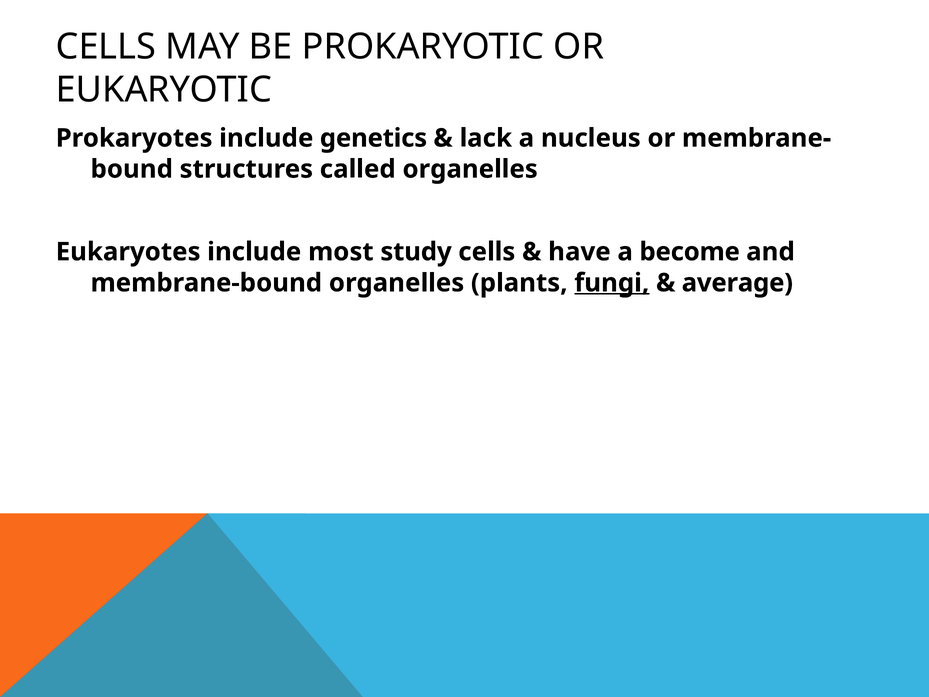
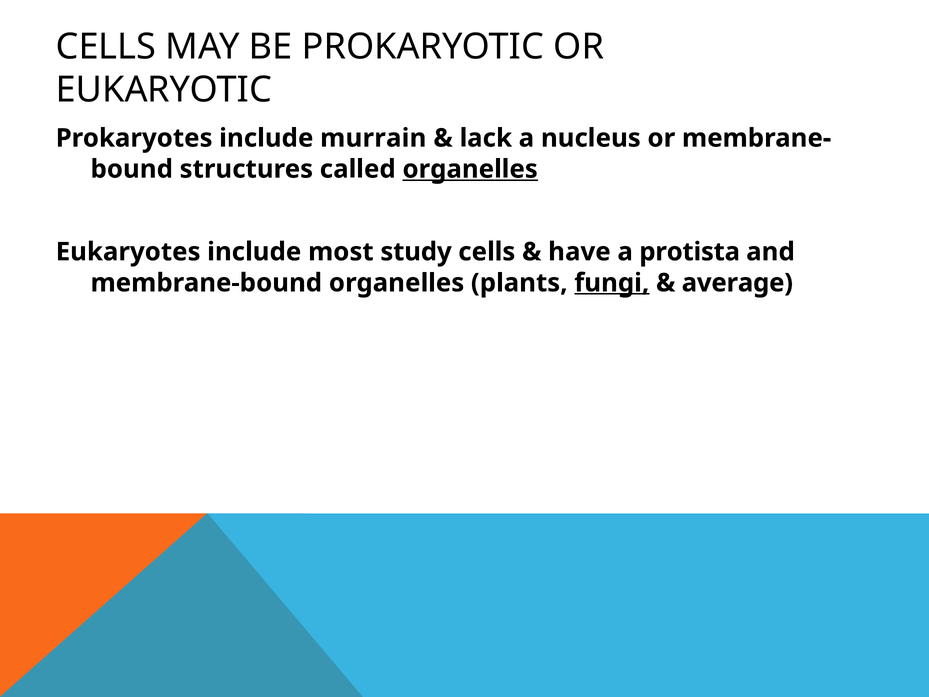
genetics: genetics -> murrain (373, 138)
organelles underline: none -> present (470, 169)
become: become -> protista (690, 252)
